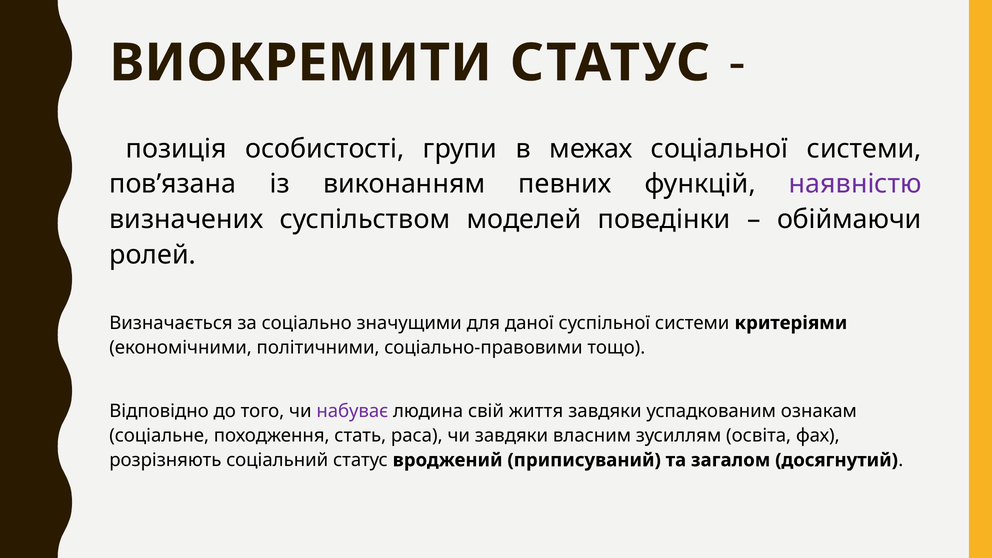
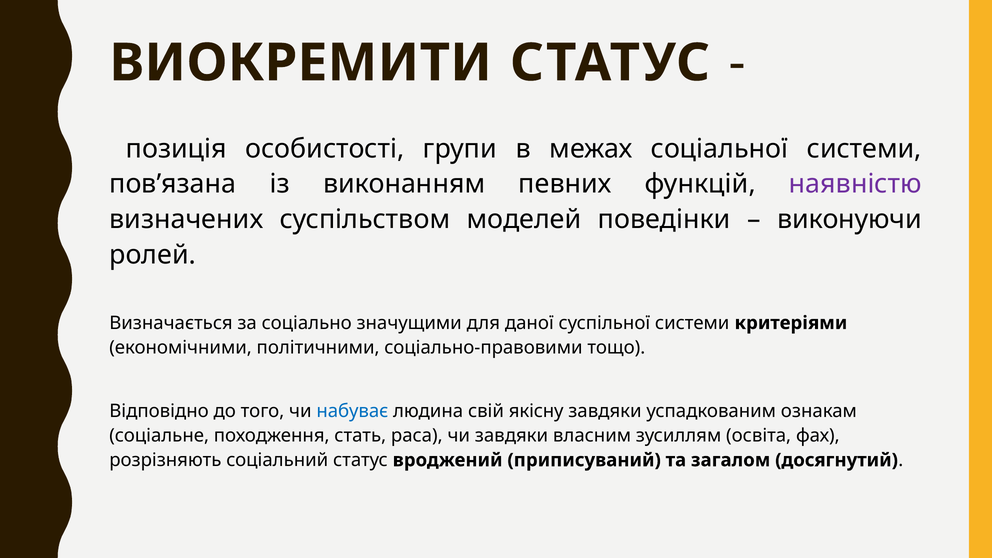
обіймаючи: обіймаючи -> виконуючи (849, 220)
набуває colour: purple -> blue (352, 411)
життя: життя -> якісну (536, 411)
